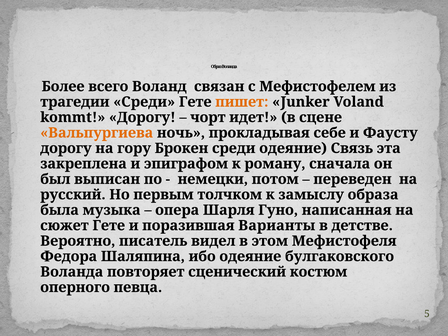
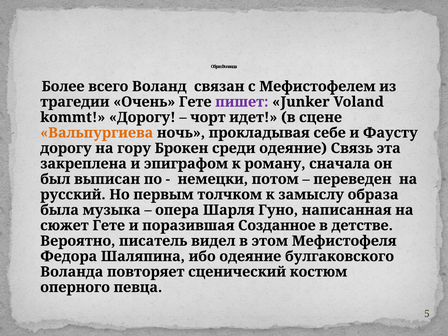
трагедии Среди: Среди -> Очень (144, 102)
пишет colour: orange -> purple (242, 102)
Варианты: Варианты -> Созданное (277, 226)
